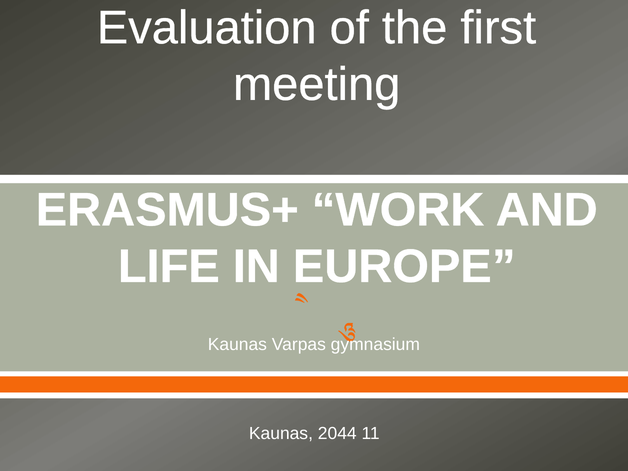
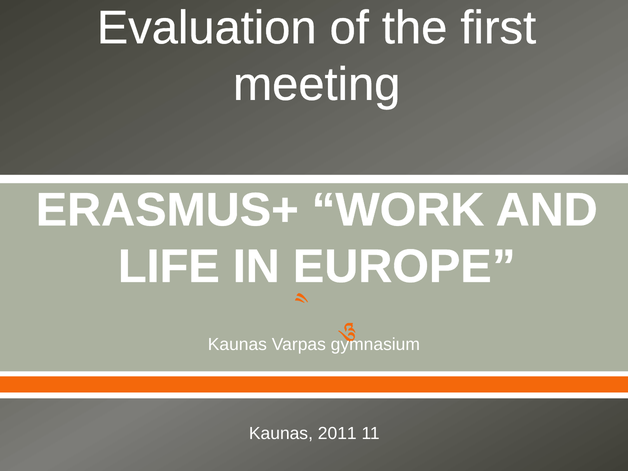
2044: 2044 -> 2011 (337, 433)
